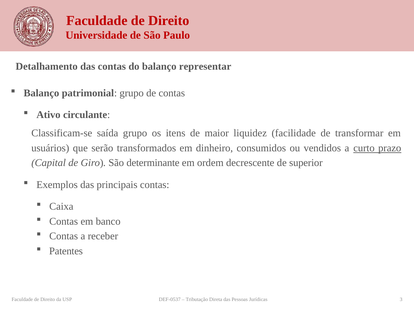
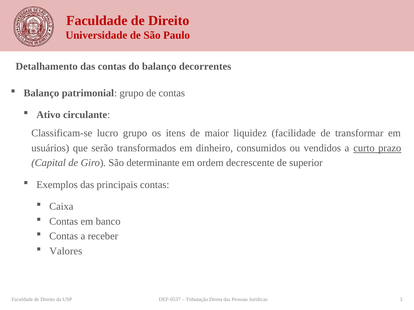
representar: representar -> decorrentes (205, 67)
saída: saída -> lucro (108, 133)
Patentes: Patentes -> Valores (66, 251)
